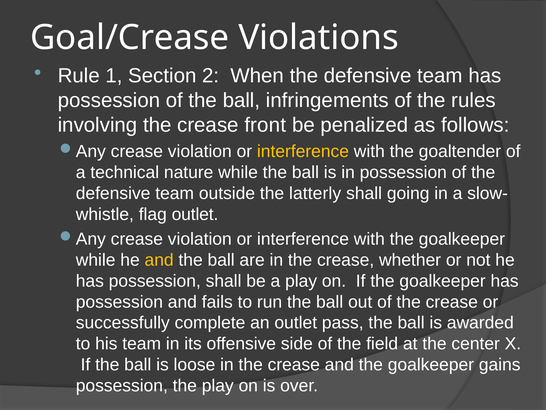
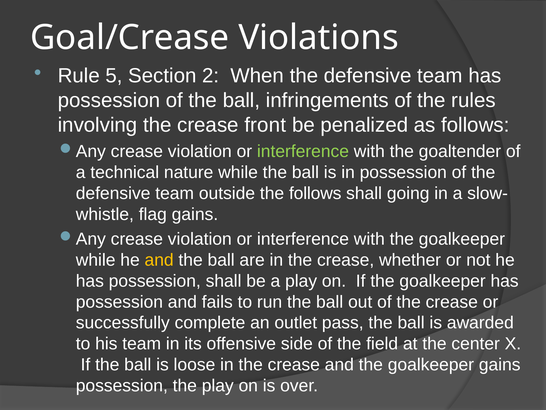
1: 1 -> 5 (114, 76)
interference colour: yellow -> light green (303, 151)
the latterly: latterly -> follows (315, 193)
flag outlet: outlet -> gains (195, 214)
